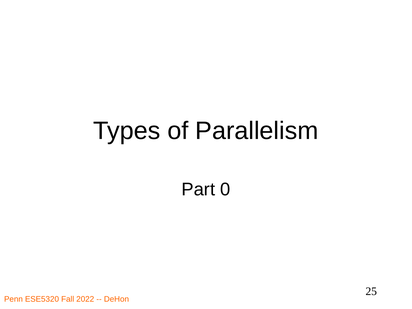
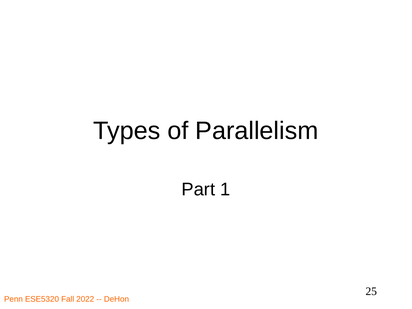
0: 0 -> 1 (225, 189)
